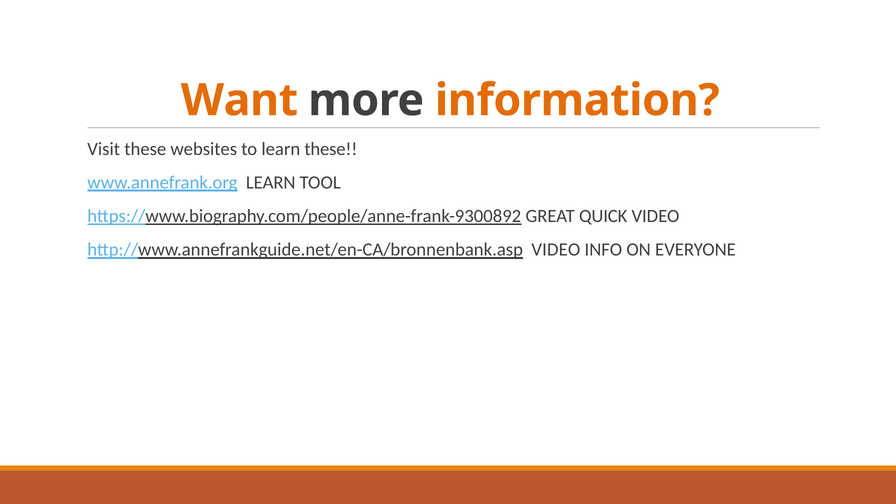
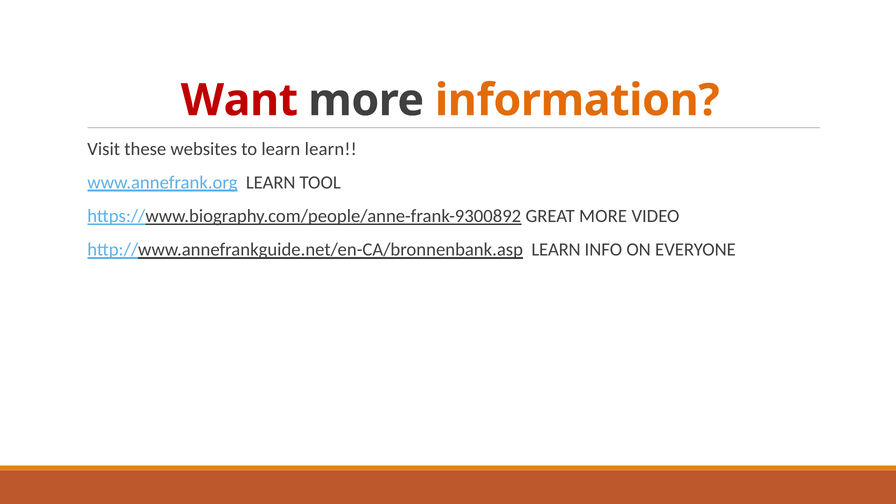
Want colour: orange -> red (239, 100)
learn these: these -> learn (331, 149)
GREAT QUICK: QUICK -> MORE (603, 216)
VIDEO: VIDEO -> LEARN (556, 250)
